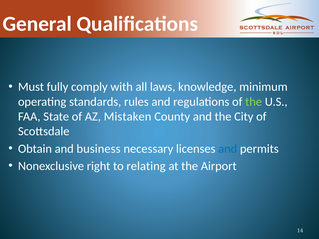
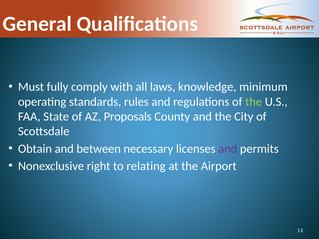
Mistaken: Mistaken -> Proposals (128, 117)
business: business -> between (99, 149)
and colour: blue -> purple (228, 149)
